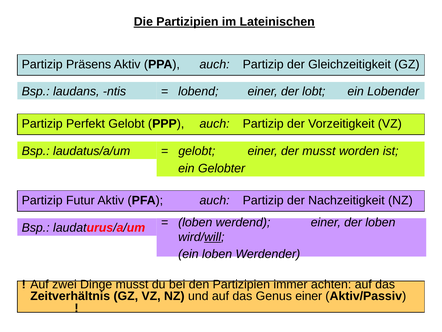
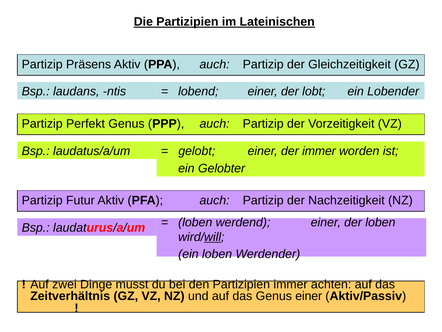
Perfekt Gelobt: Gelobt -> Genus (126, 123)
der musst: musst -> immer (319, 151)
